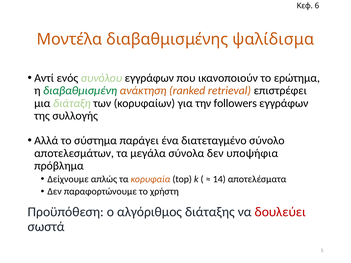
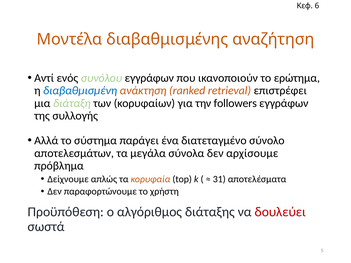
ψαλίδισμα: ψαλίδισμα -> αναζήτηση (273, 39)
διαβαθμισμένη colour: green -> blue (80, 91)
υποψήφια: υποψήφια -> αρχίσουμε (252, 153)
14: 14 -> 31 (219, 179)
